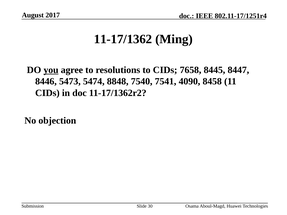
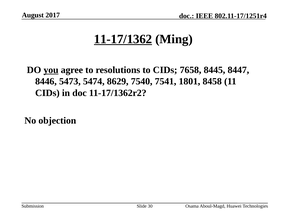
11-17/1362 underline: none -> present (123, 39)
8848: 8848 -> 8629 (118, 82)
4090: 4090 -> 1801 (189, 82)
